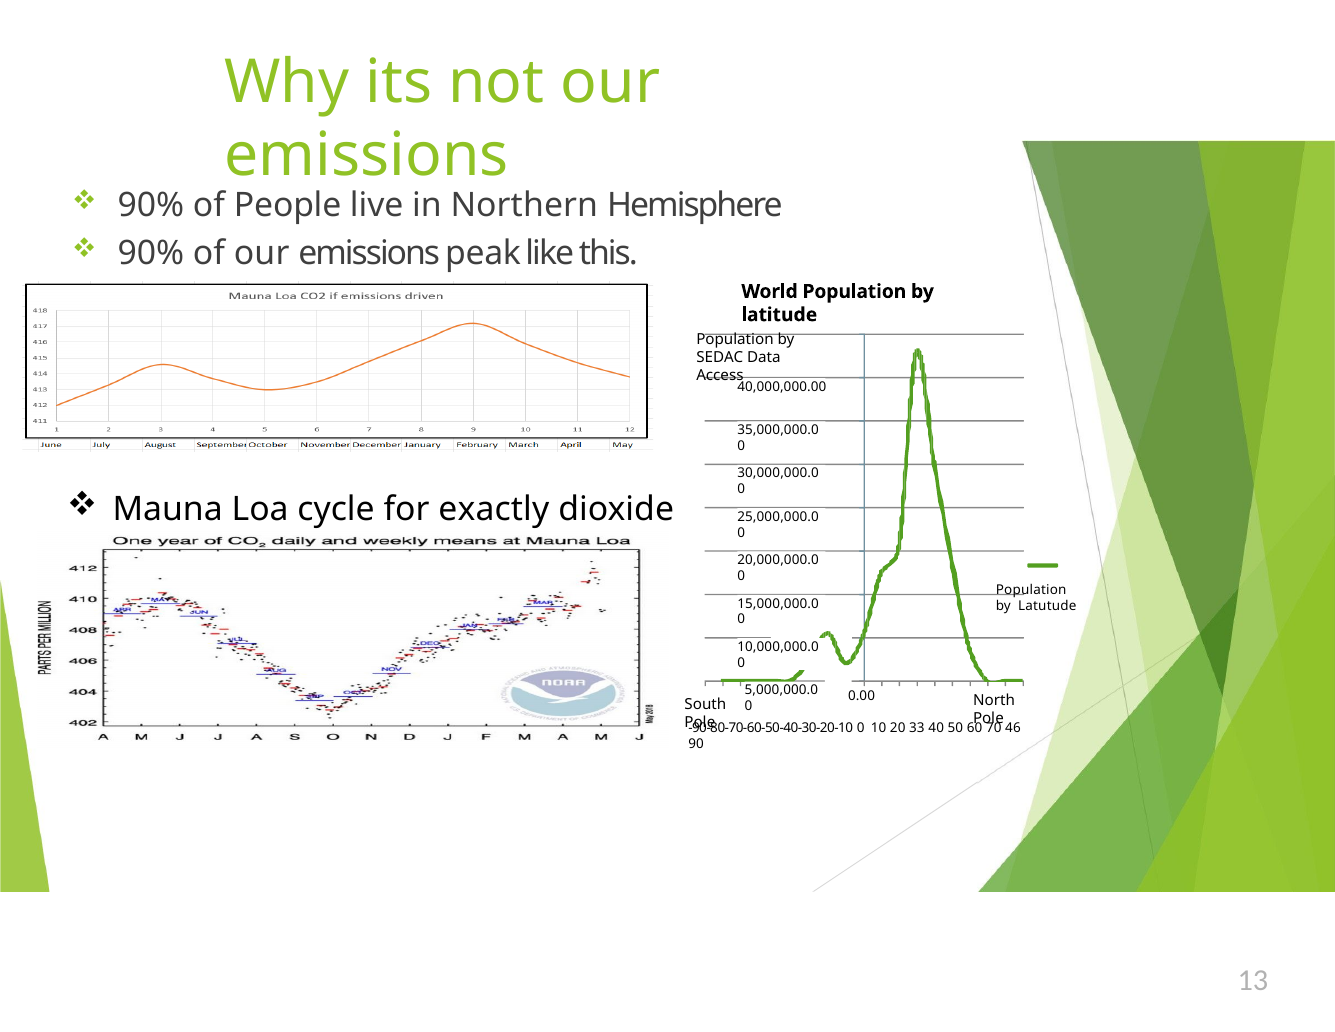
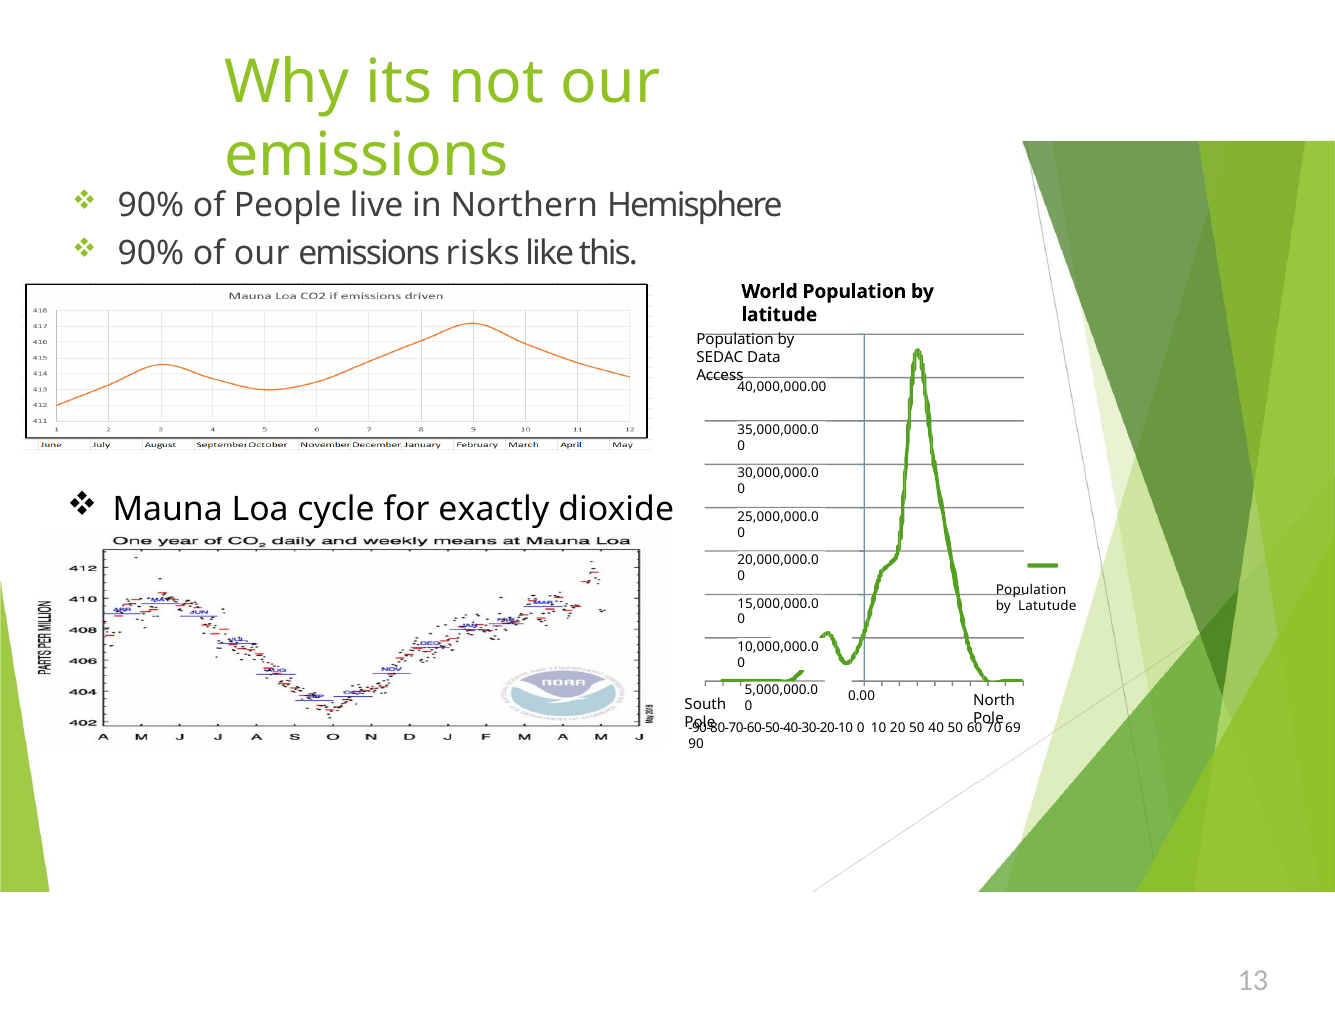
peak: peak -> risks (483, 253)
20 33: 33 -> 50 (917, 727)
46: 46 -> 69 (1013, 727)
